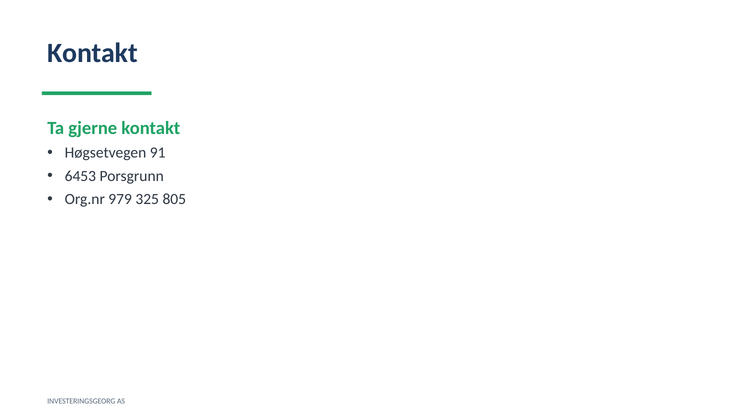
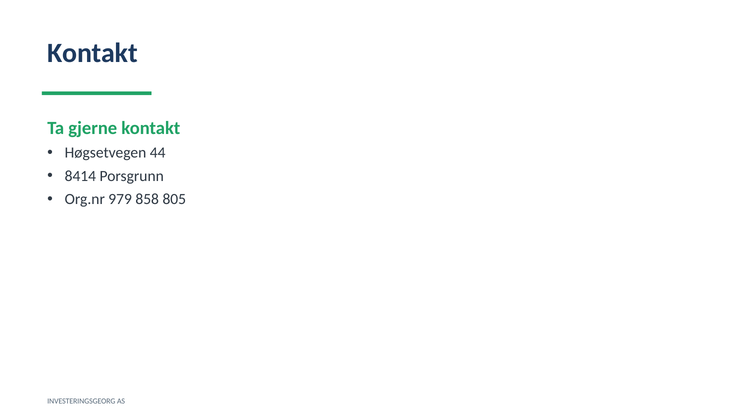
91: 91 -> 44 (158, 153)
6453: 6453 -> 8414 (80, 176)
325: 325 -> 858 (147, 199)
